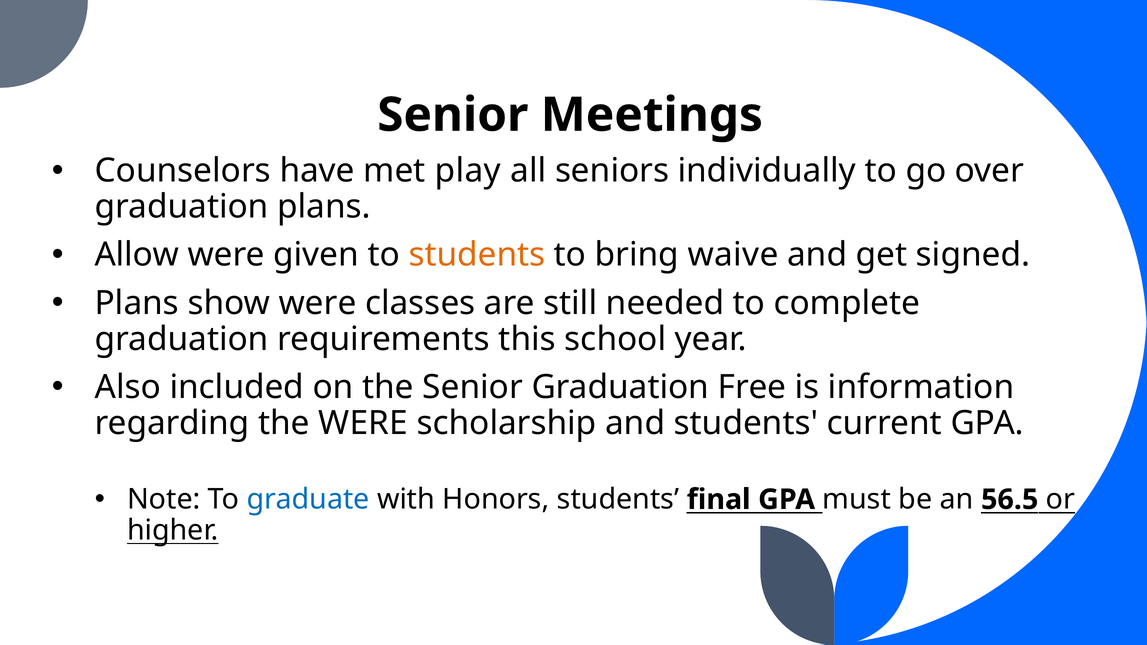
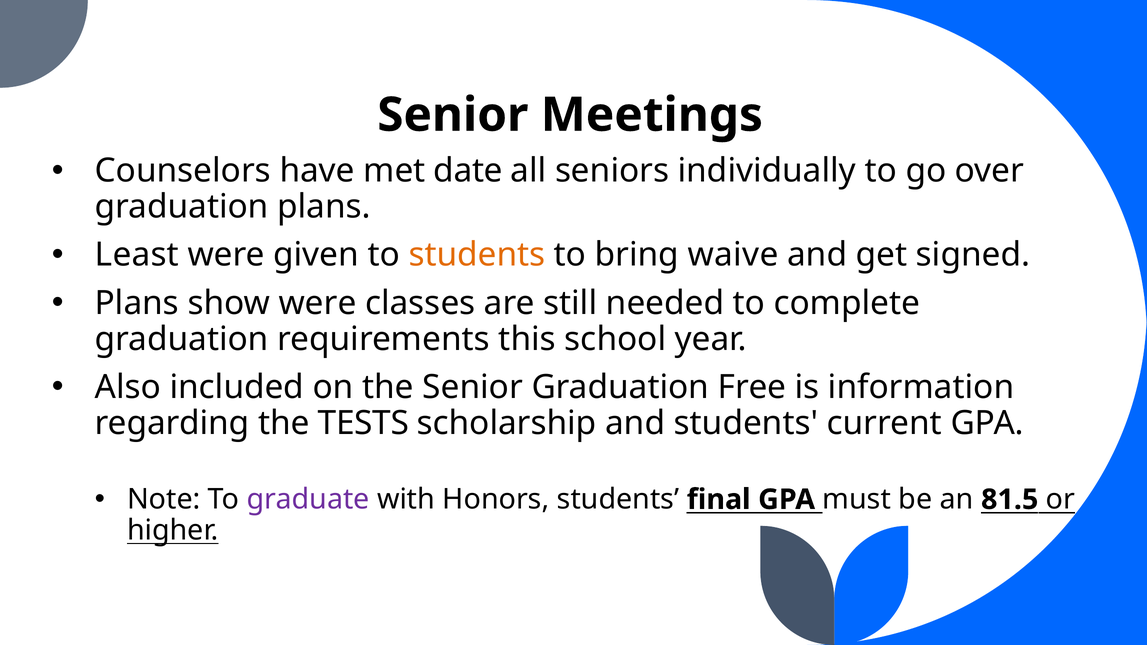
play: play -> date (468, 171)
Allow: Allow -> Least (137, 255)
the WERE: WERE -> TESTS (363, 423)
graduate colour: blue -> purple (308, 500)
56.5: 56.5 -> 81.5 (1010, 500)
